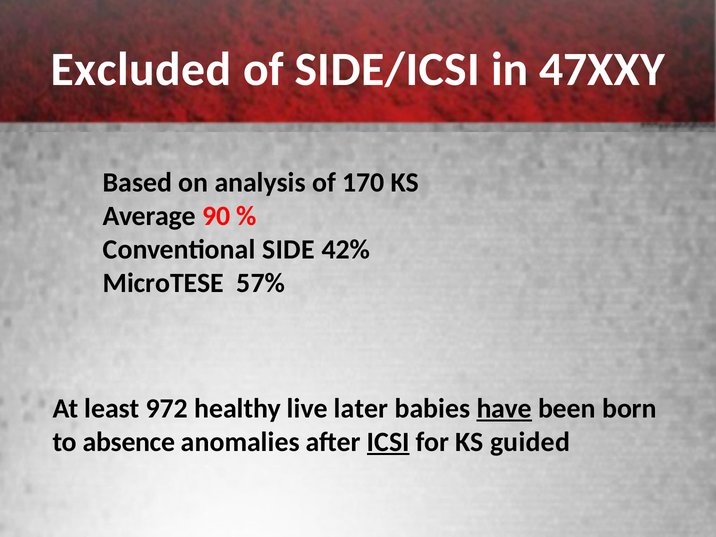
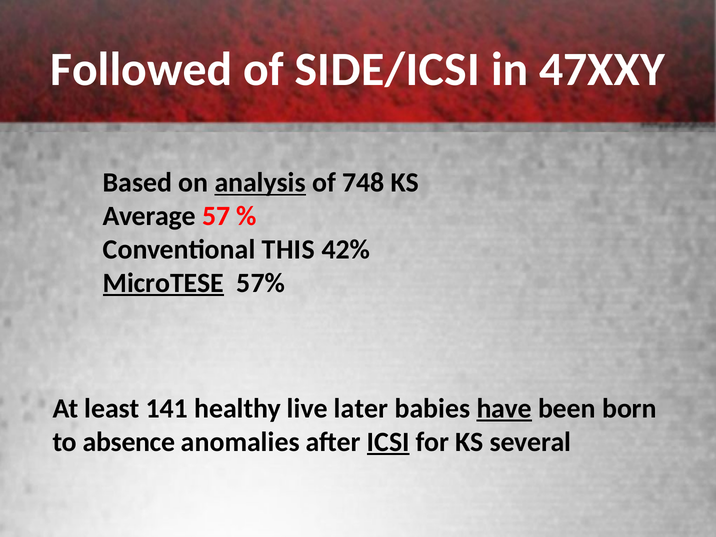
Excluded: Excluded -> Followed (141, 70)
analysis underline: none -> present (260, 183)
170: 170 -> 748 (363, 183)
90: 90 -> 57 (216, 216)
SIDE: SIDE -> THIS (288, 250)
MicroTESE underline: none -> present (163, 283)
972: 972 -> 141 (167, 409)
guided: guided -> several (530, 442)
